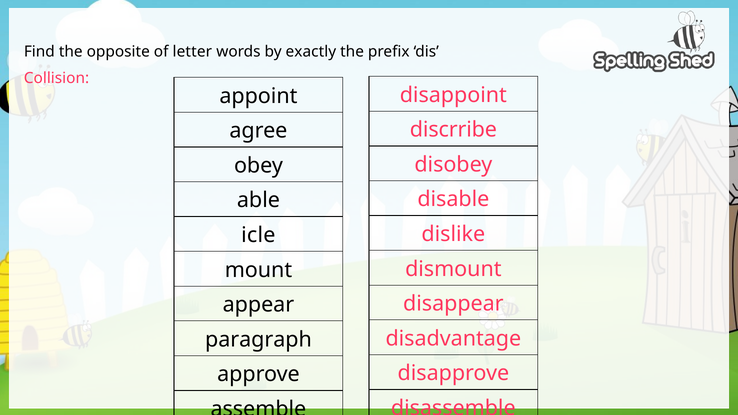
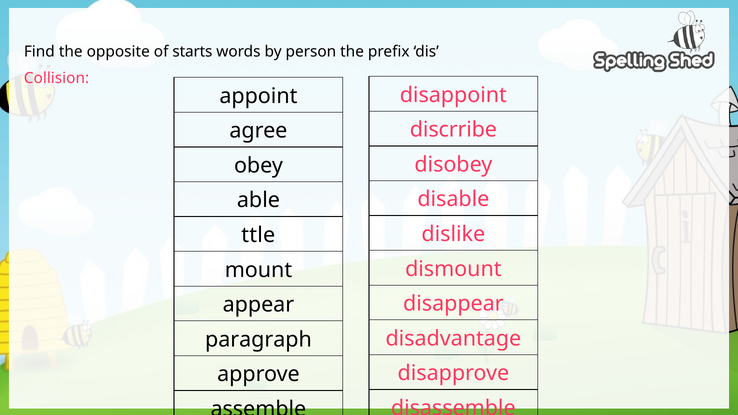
letter: letter -> starts (192, 51)
exactly: exactly -> person (311, 51)
icle: icle -> ttle (258, 235)
